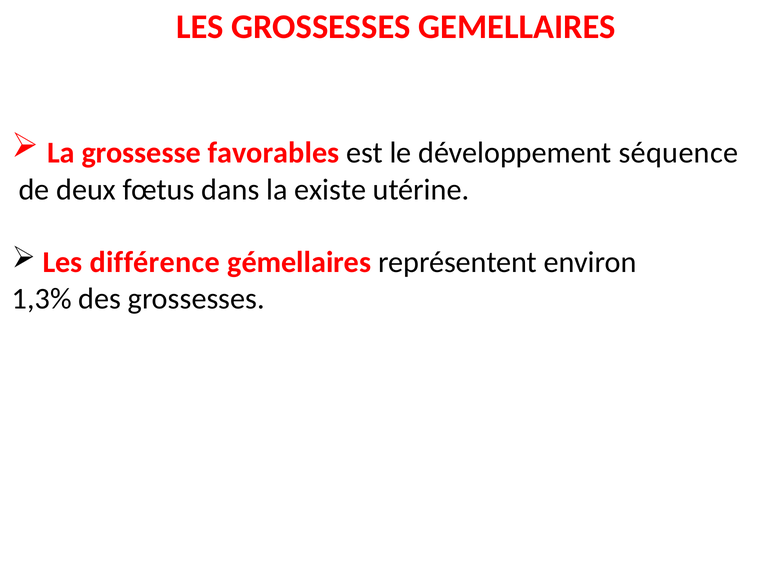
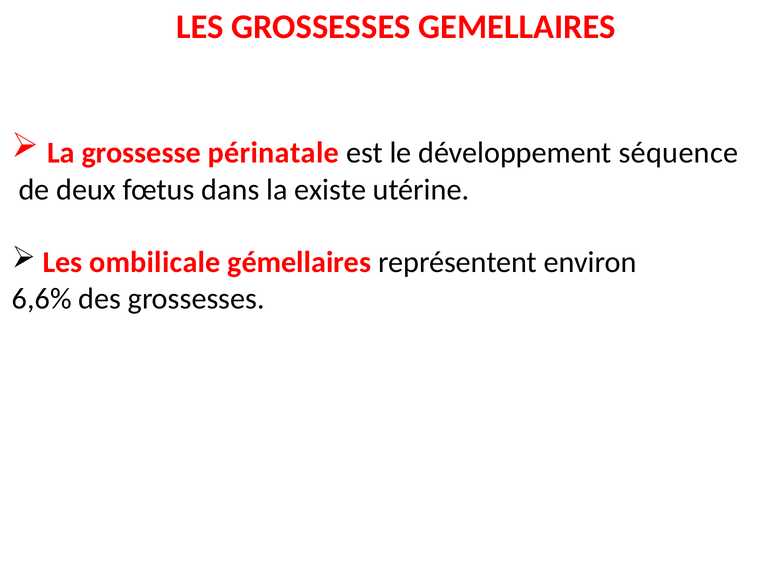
favorables: favorables -> périnatale (273, 153)
différence: différence -> ombilicale (155, 262)
1,3%: 1,3% -> 6,6% (42, 299)
